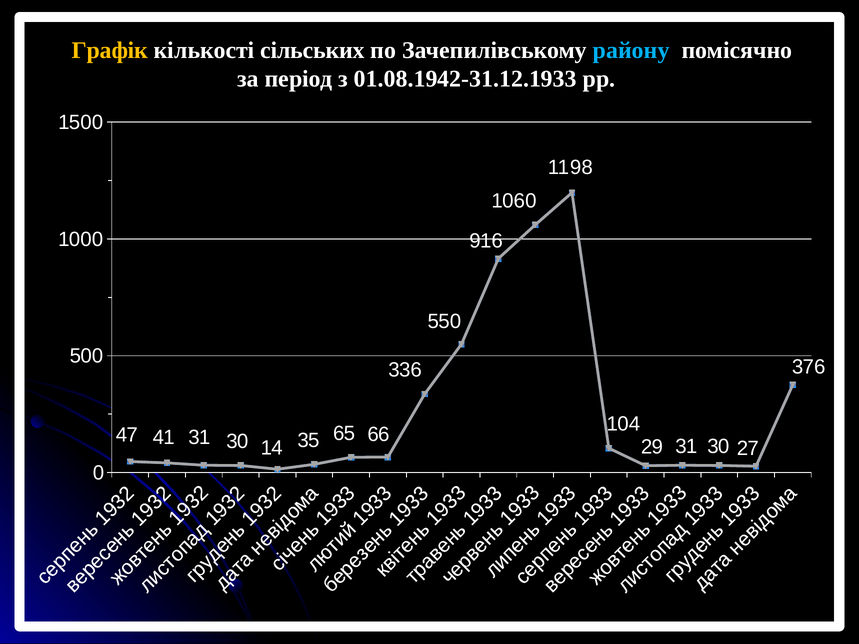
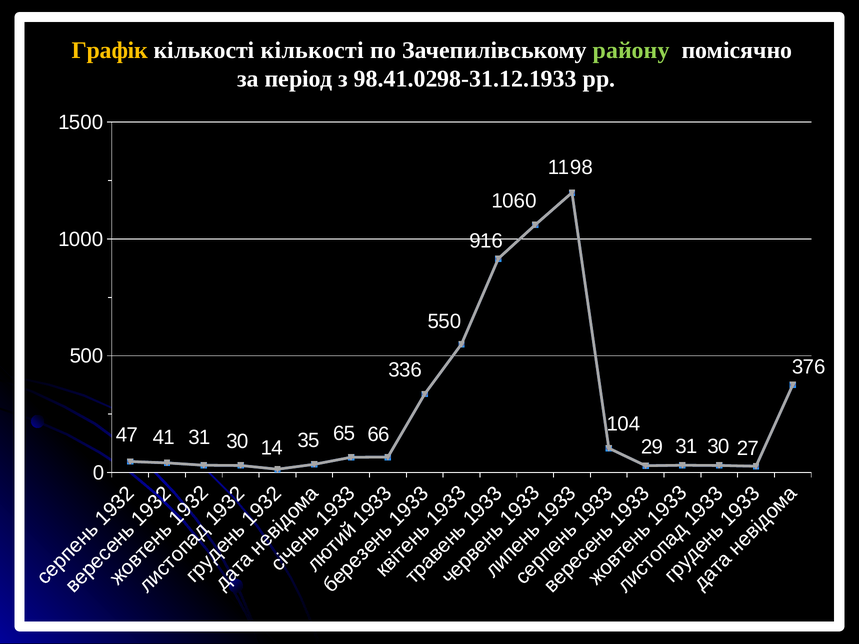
кількості сільських: сільських -> кількості (312, 50)
району colour: light blue -> light green (631, 50)
01.08.1942-31.12.1933: 01.08.1942-31.12.1933 -> 98.41.0298-31.12.1933 (465, 79)
